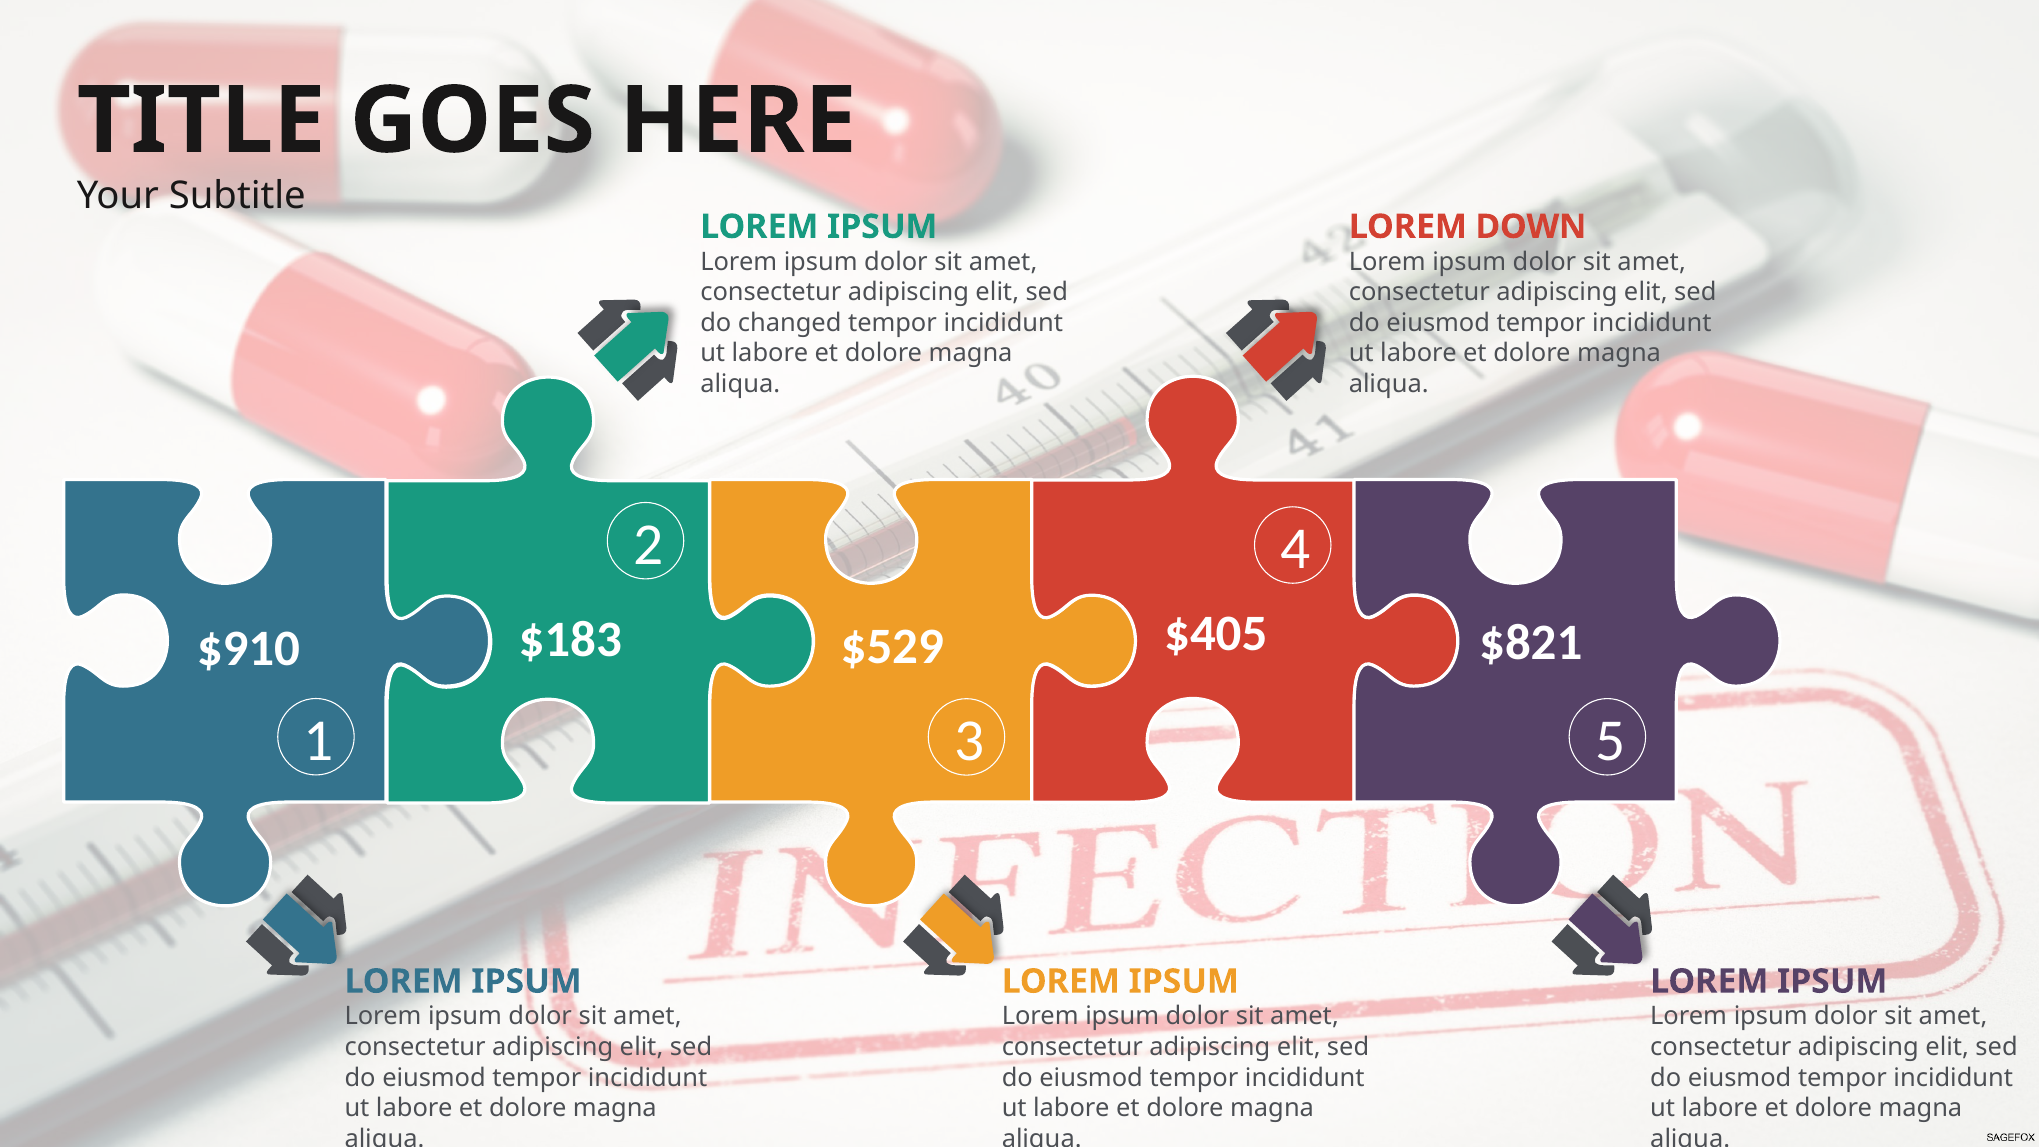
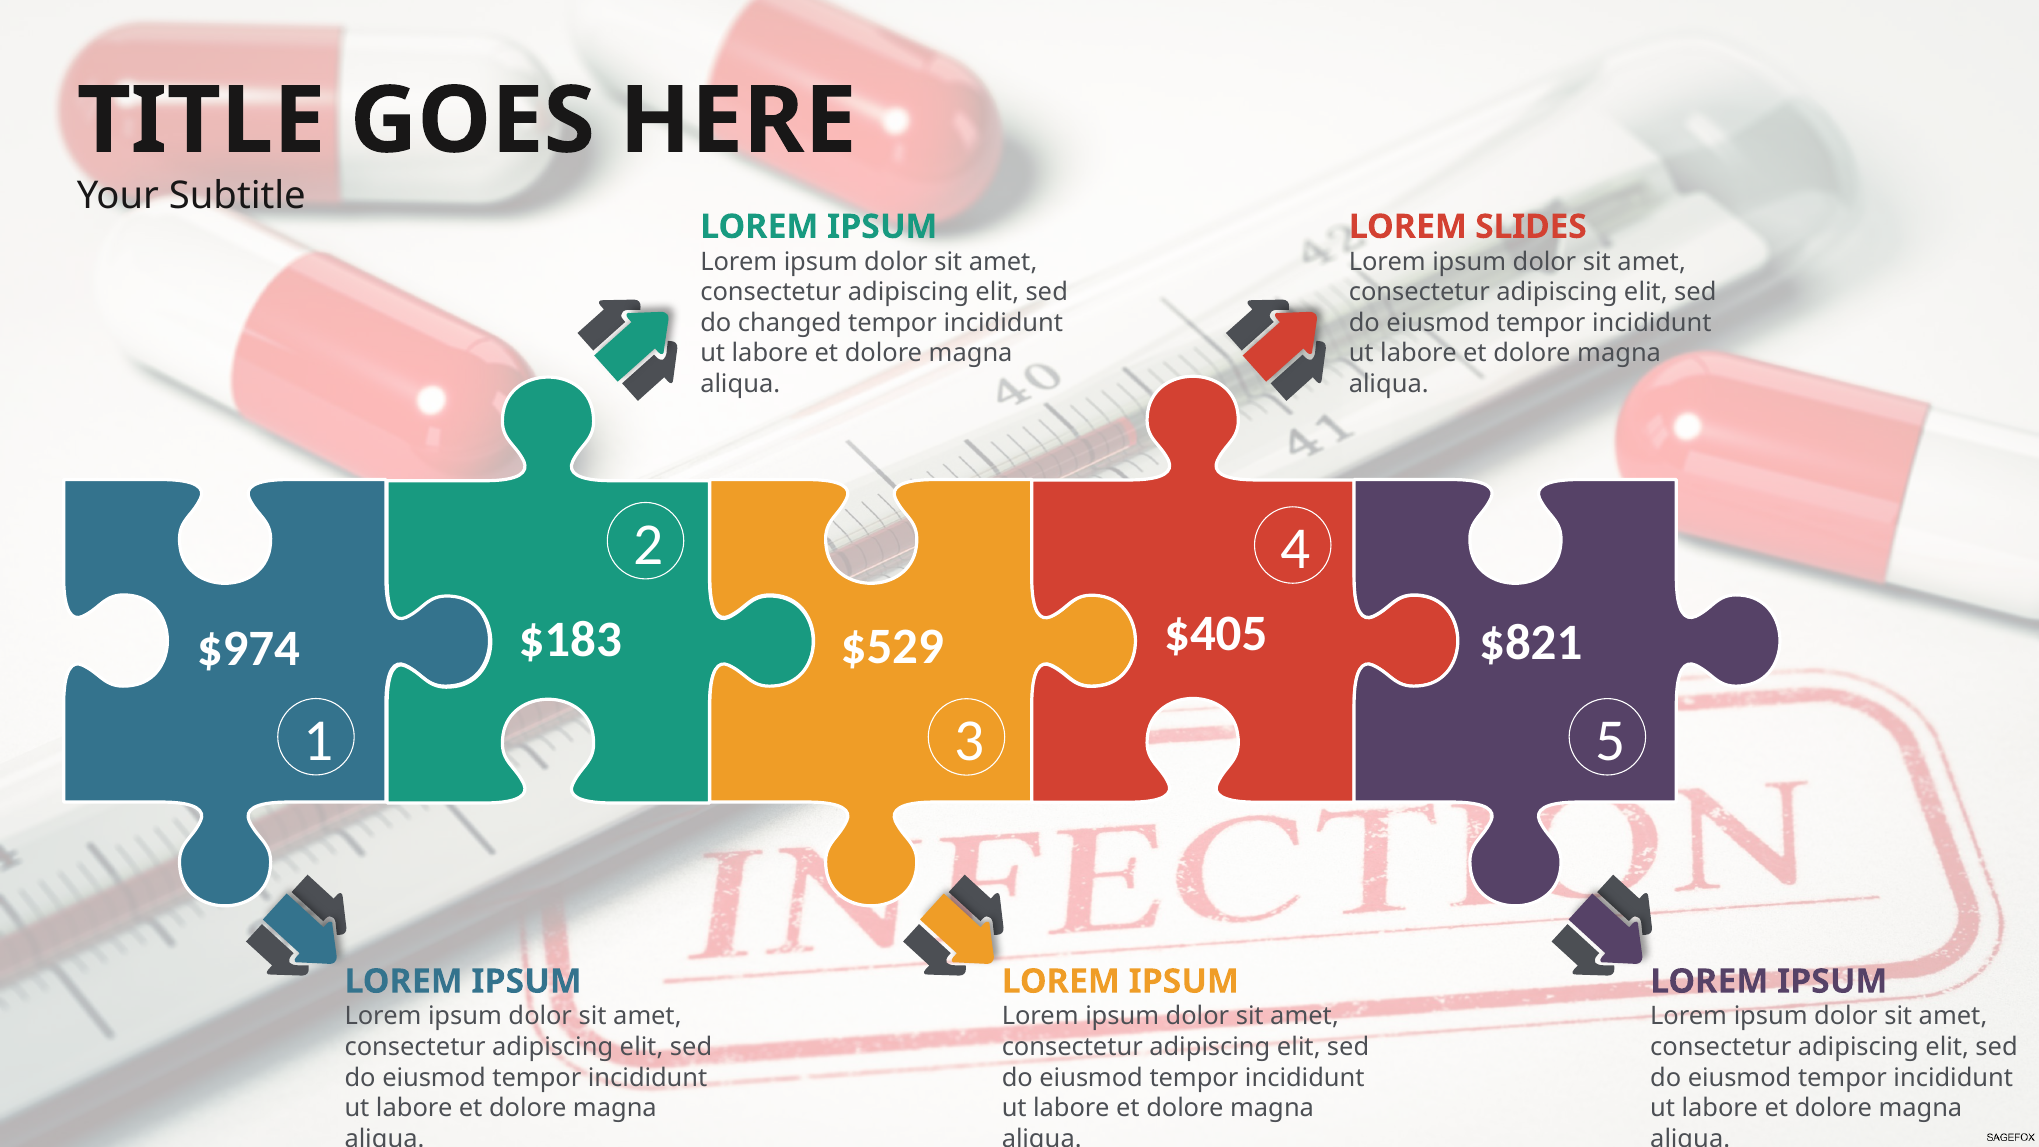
DOWN: DOWN -> SLIDES (1531, 227)
$910: $910 -> $974 (248, 648)
